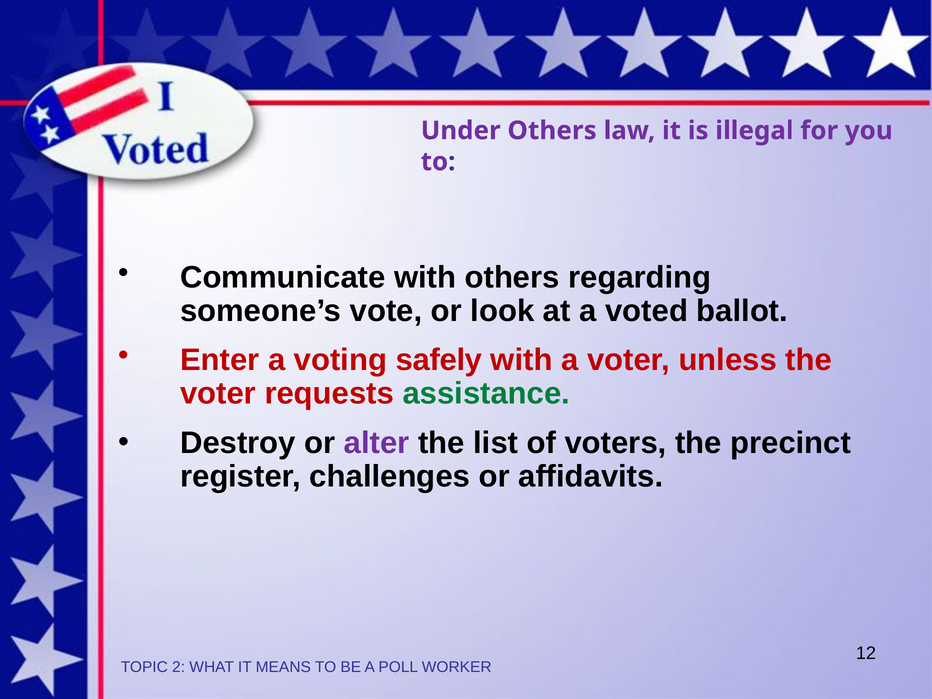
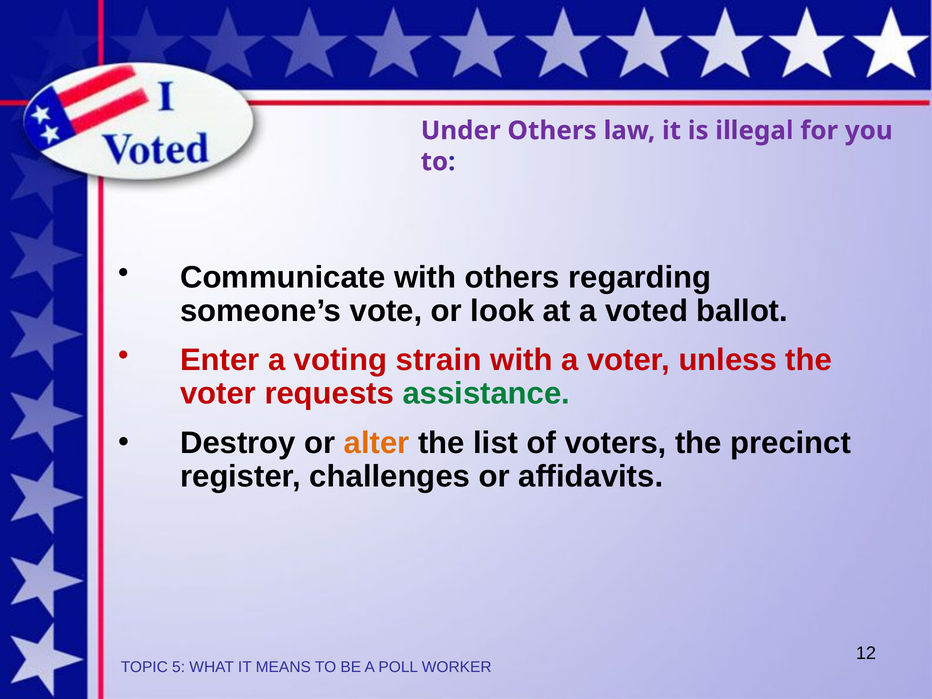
safely: safely -> strain (439, 360)
alter colour: purple -> orange (377, 443)
2: 2 -> 5 (179, 667)
